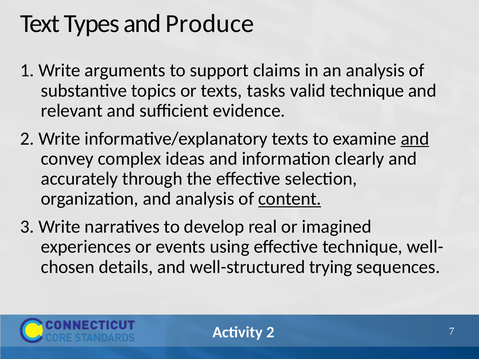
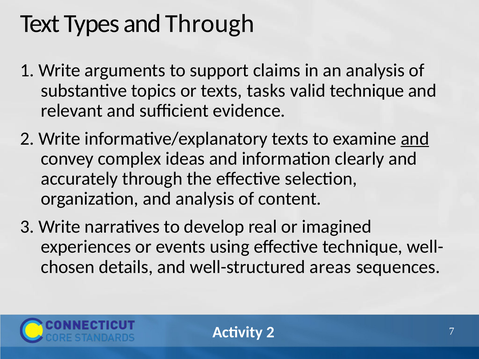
and Produce: Produce -> Through (210, 24)
content underline: present -> none (290, 199)
trying: trying -> areas (330, 267)
